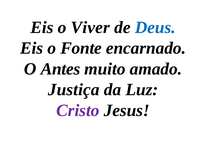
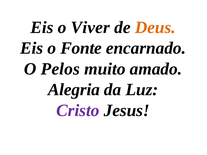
Deus colour: blue -> orange (155, 27)
Antes: Antes -> Pelos (60, 69)
Justiça: Justiça -> Alegria (74, 90)
